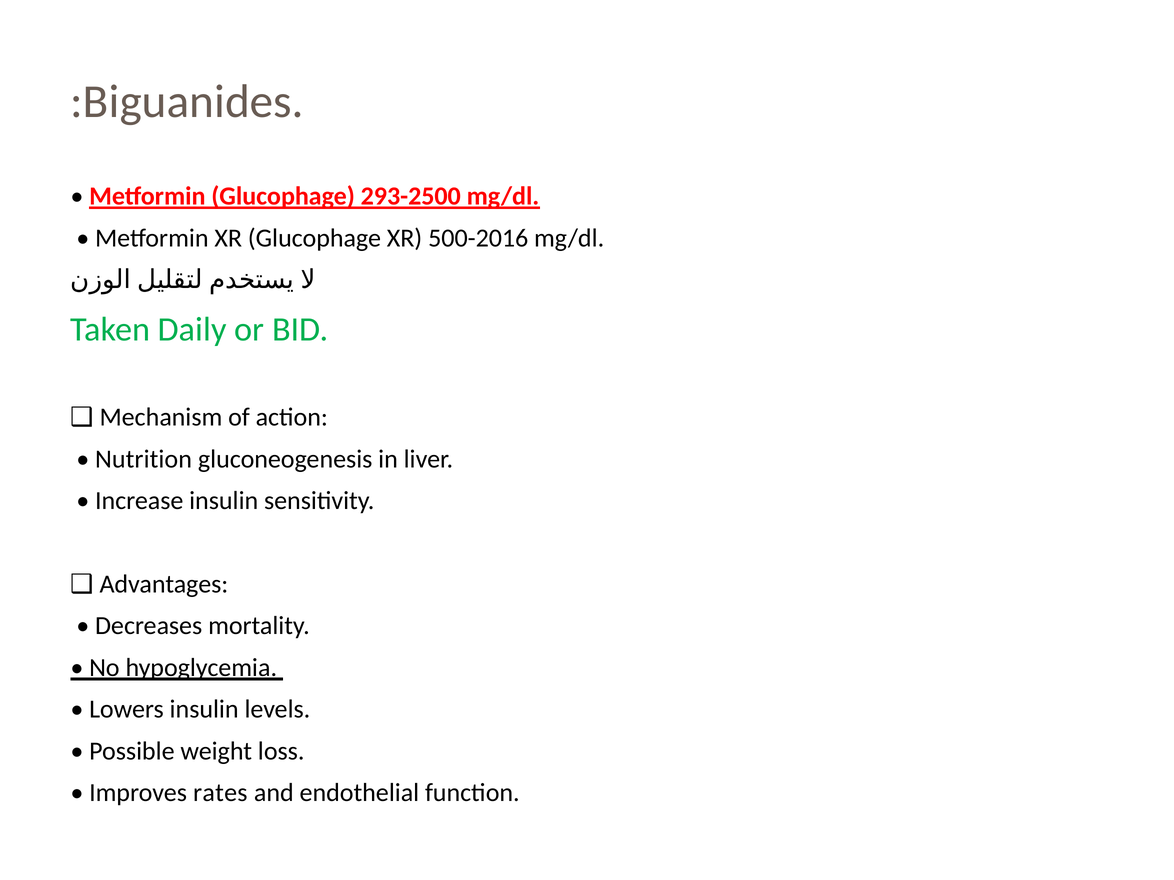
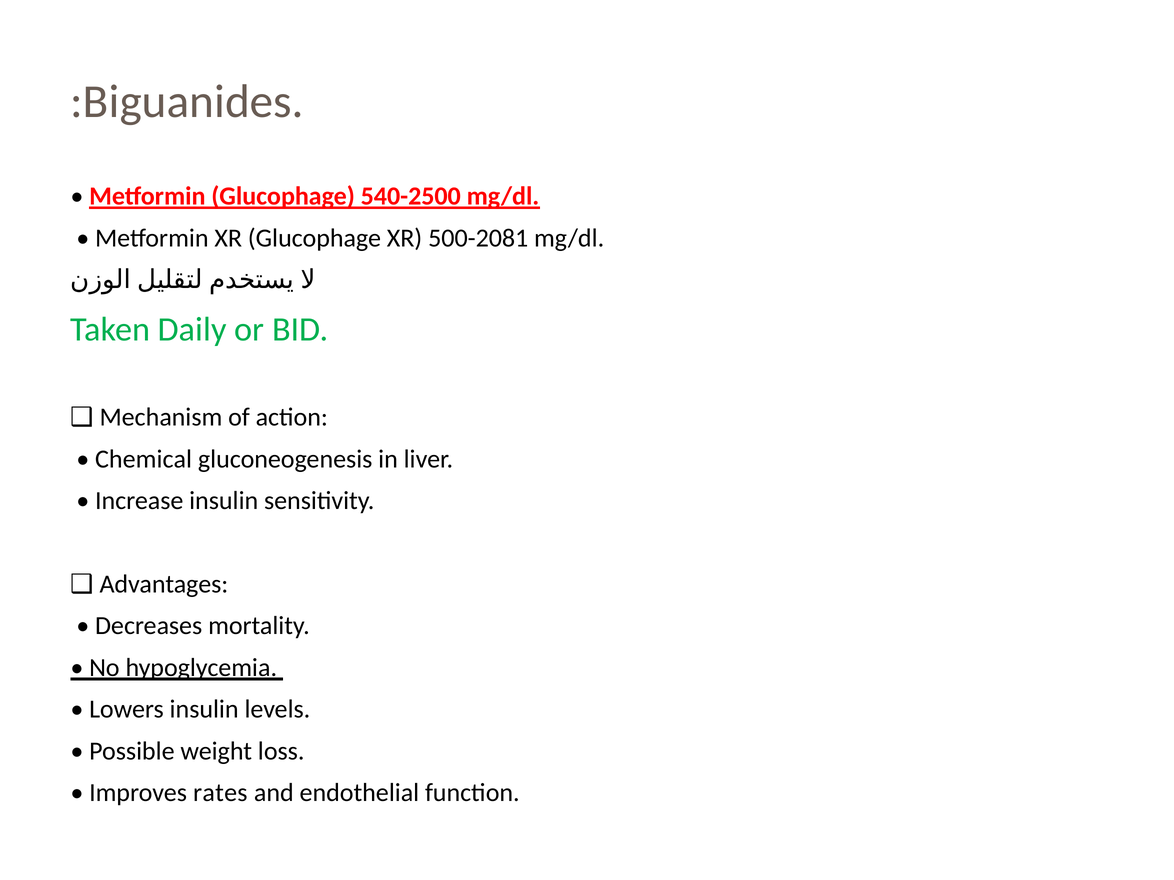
293-2500: 293-2500 -> 540-2500 (411, 196)
500-2016: 500-2016 -> 500-2081 (478, 238)
Nutrition: Nutrition -> Chemical (144, 459)
